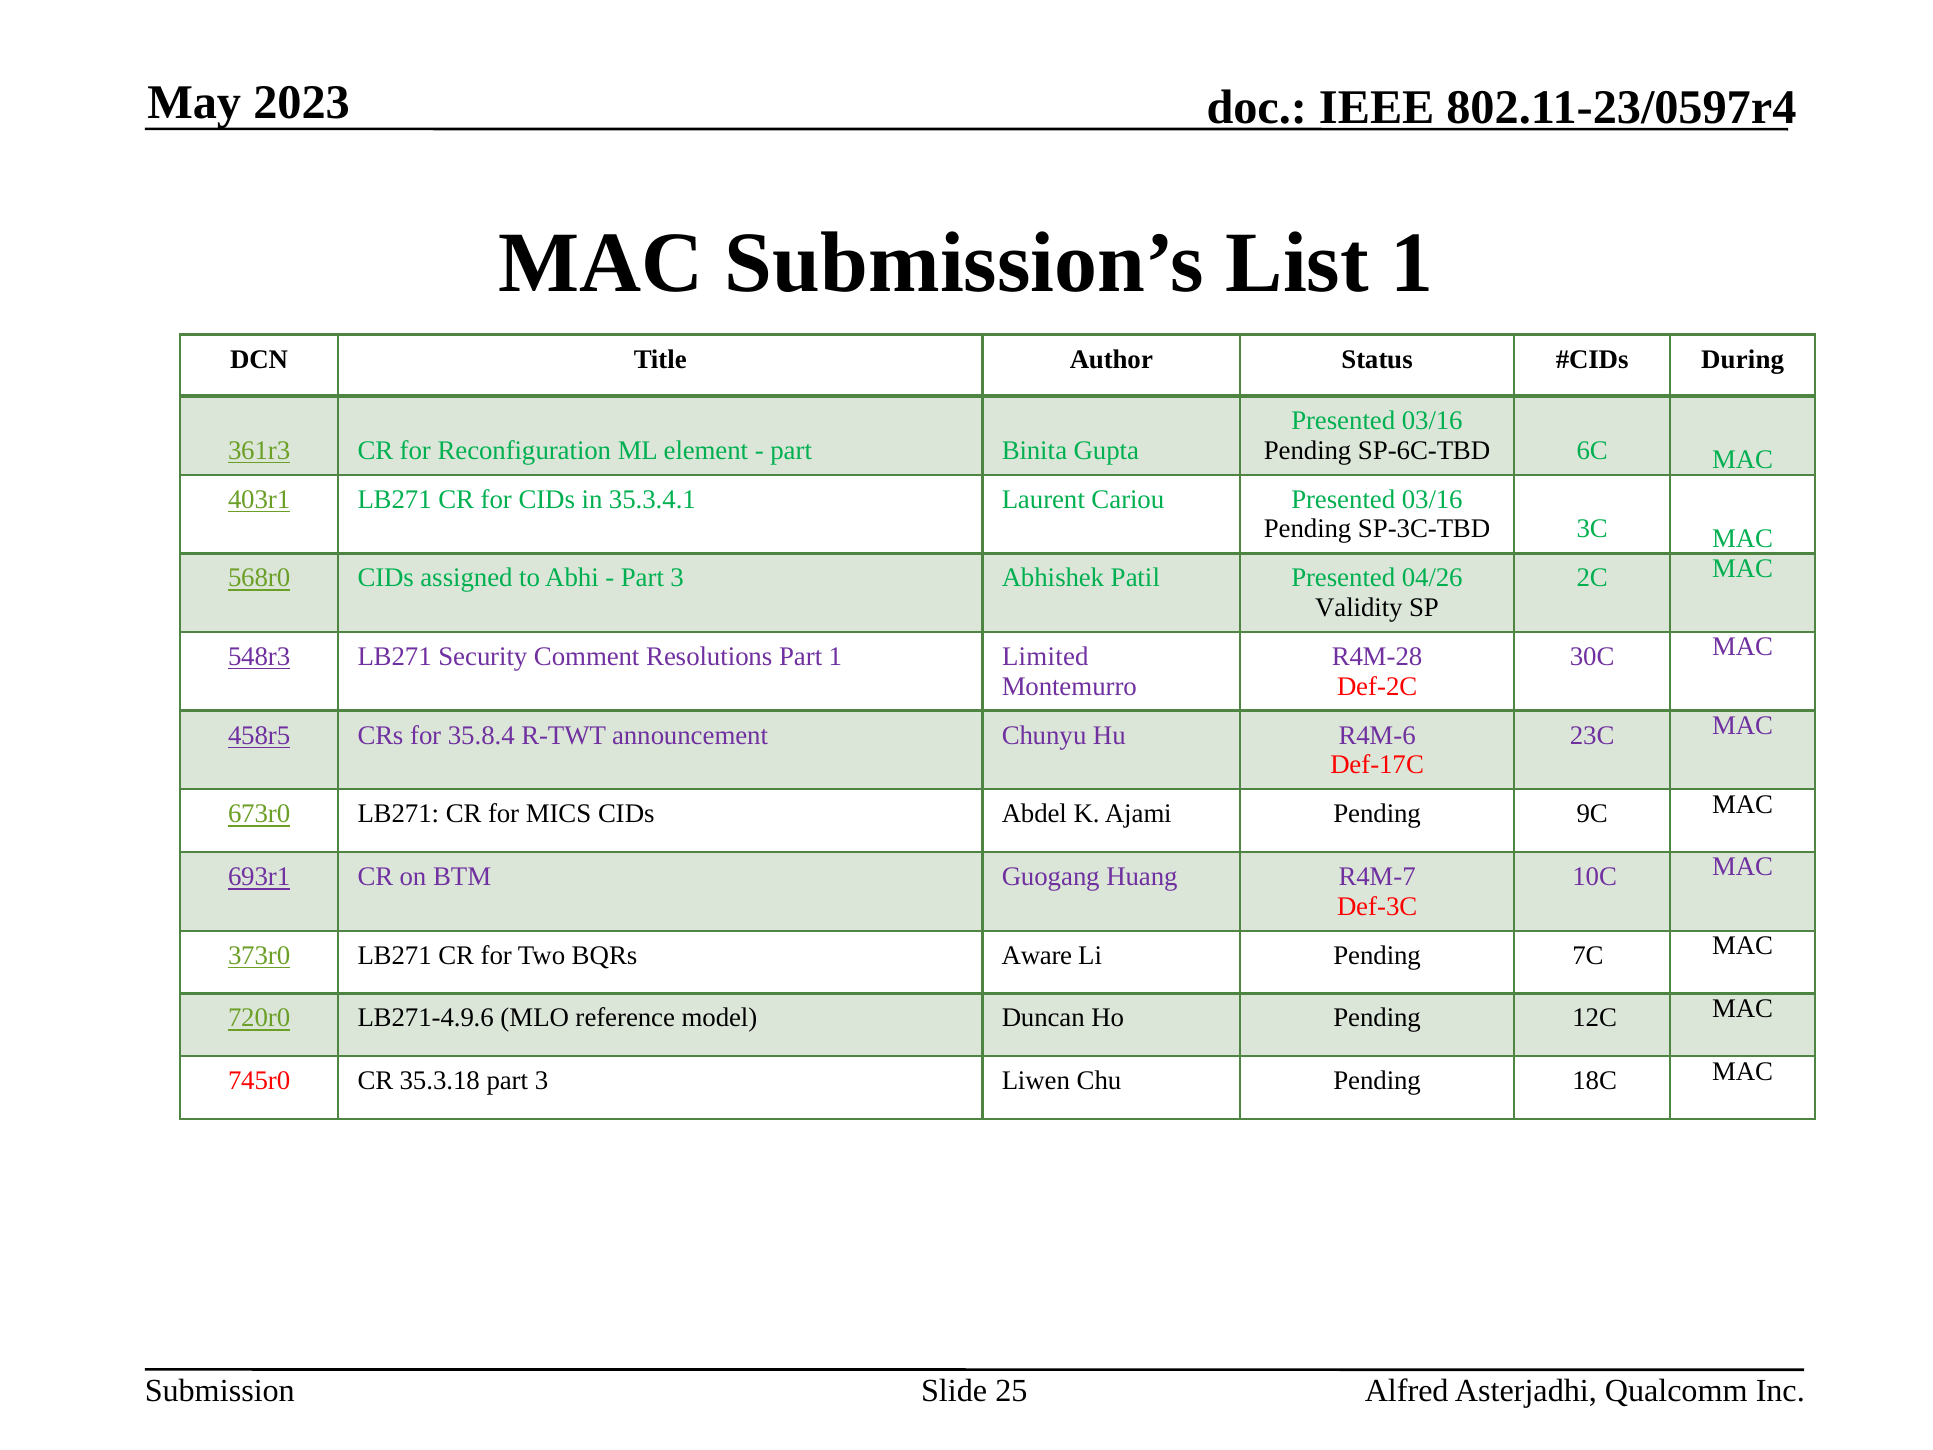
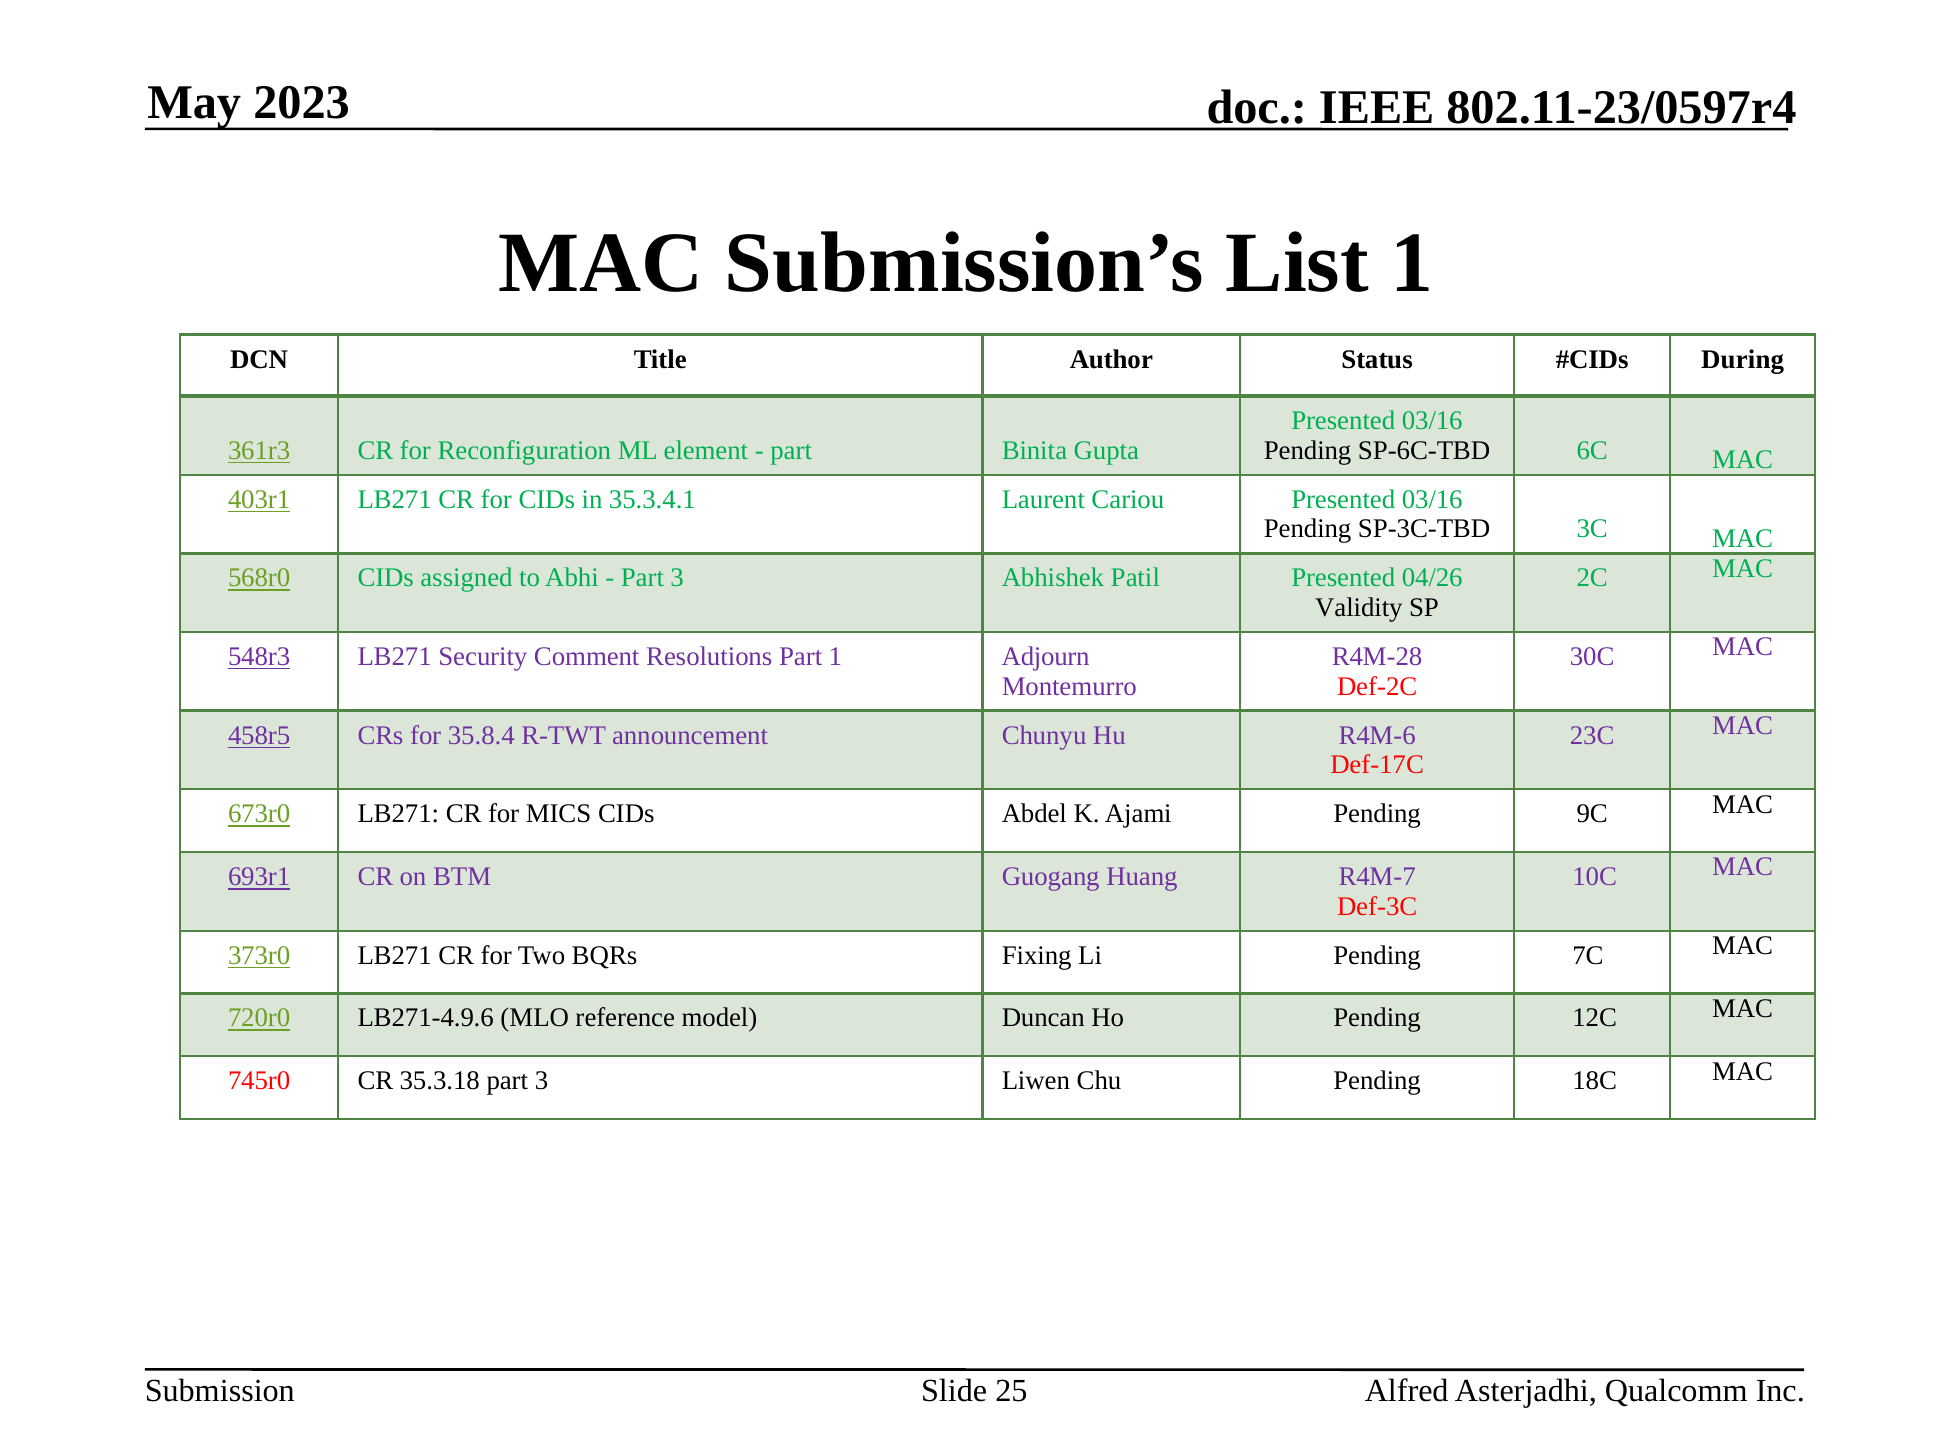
Limited: Limited -> Adjourn (1046, 656)
Aware: Aware -> Fixing (1037, 955)
